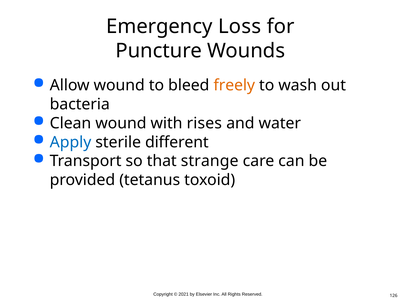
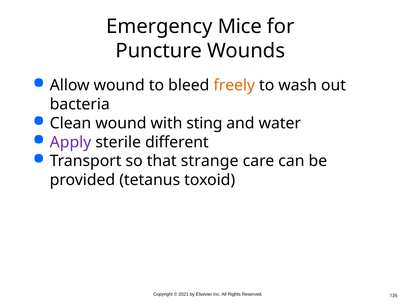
Loss: Loss -> Mice (240, 26)
rises: rises -> sting (204, 123)
Apply colour: blue -> purple (71, 142)
